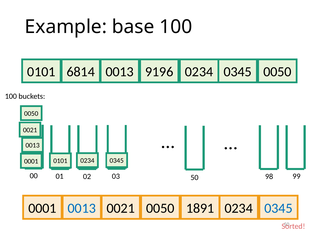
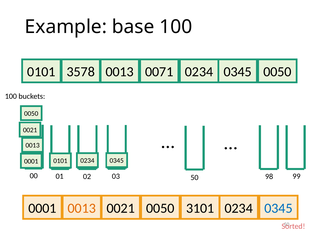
6814: 6814 -> 3578 (81, 72)
9196: 9196 -> 0071 (159, 72)
0013 colour: blue -> orange (82, 209)
1891: 1891 -> 3101 (200, 209)
